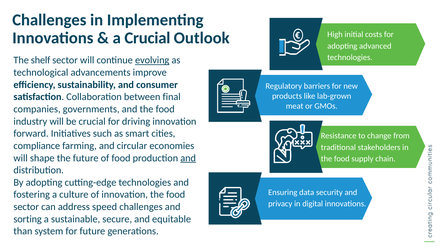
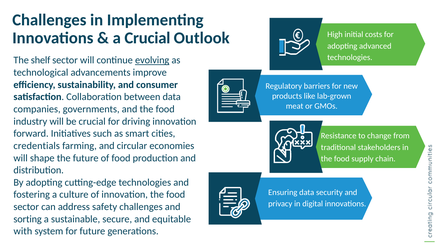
between final: final -> data (172, 97)
compliance: compliance -> credentials (37, 146)
and underline: present -> none (188, 158)
speed: speed -> safety (105, 207)
than: than -> with (23, 231)
